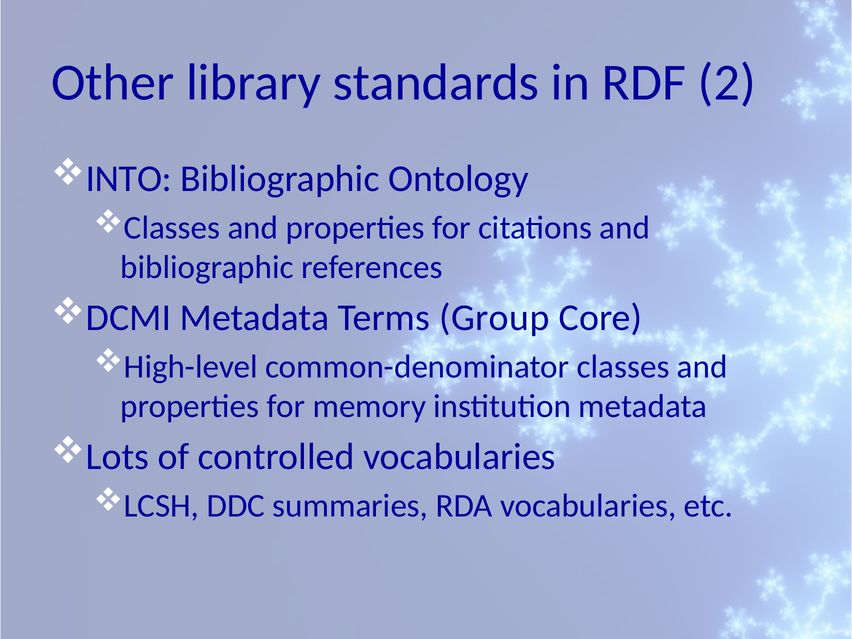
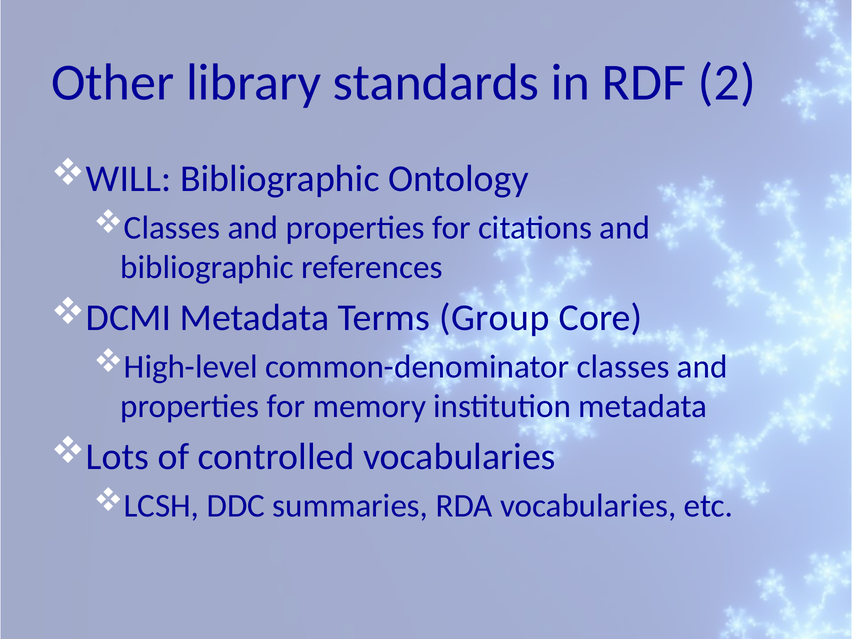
INTO: INTO -> WILL (129, 179)
